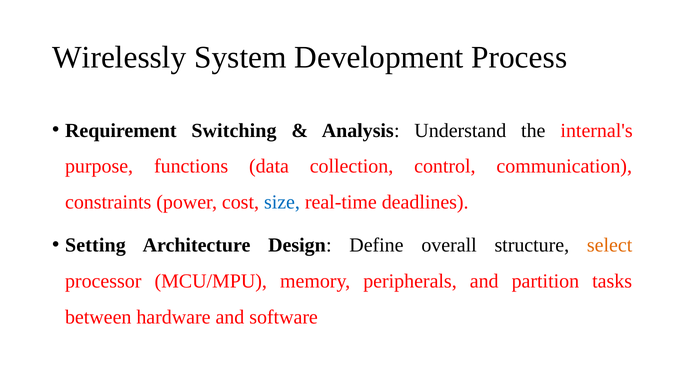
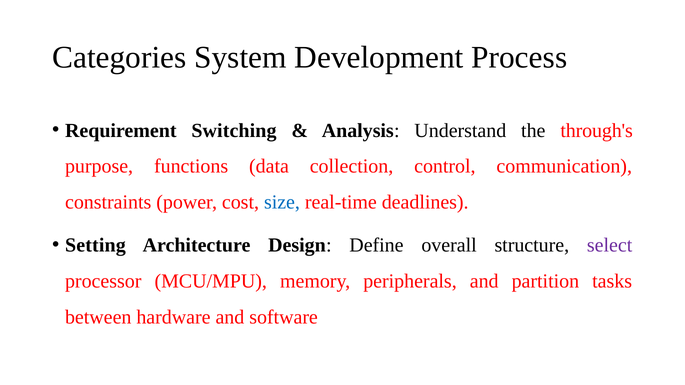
Wirelessly: Wirelessly -> Categories (119, 58)
internal's: internal's -> through's (597, 131)
select colour: orange -> purple (610, 246)
